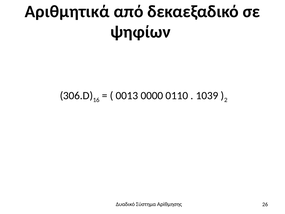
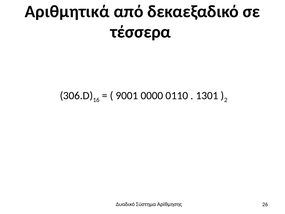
ψηφίων: ψηφίων -> τέσσερα (141, 32)
0013: 0013 -> 9001 (127, 95)
1039: 1039 -> 1301 (207, 95)
